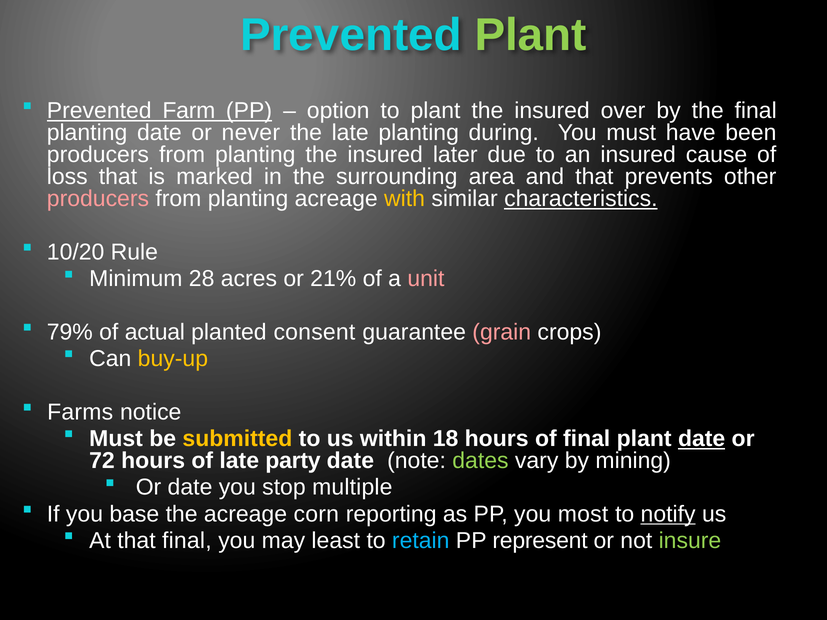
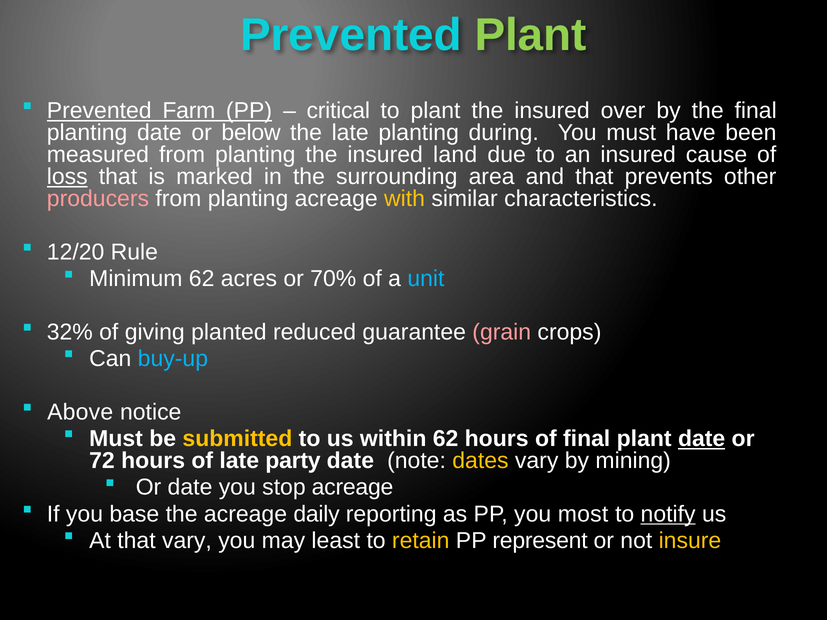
option: option -> critical (338, 111)
never: never -> below (251, 133)
producers: producers -> measured (98, 155)
later: later -> land (455, 155)
loss underline: none -> present (67, 177)
characteristics underline: present -> none (581, 199)
10/20: 10/20 -> 12/20 (76, 252)
Minimum 28: 28 -> 62 (202, 279)
21%: 21% -> 70% (333, 279)
unit colour: pink -> light blue (426, 279)
79%: 79% -> 32% (70, 332)
actual: actual -> giving (155, 332)
consent: consent -> reduced (315, 332)
buy-up colour: yellow -> light blue (173, 359)
Farms: Farms -> Above (80, 412)
within 18: 18 -> 62 (446, 439)
dates colour: light green -> yellow (480, 461)
stop multiple: multiple -> acreage (353, 488)
corn: corn -> daily (317, 514)
that final: final -> vary (187, 541)
retain colour: light blue -> yellow (421, 541)
insure colour: light green -> yellow (690, 541)
